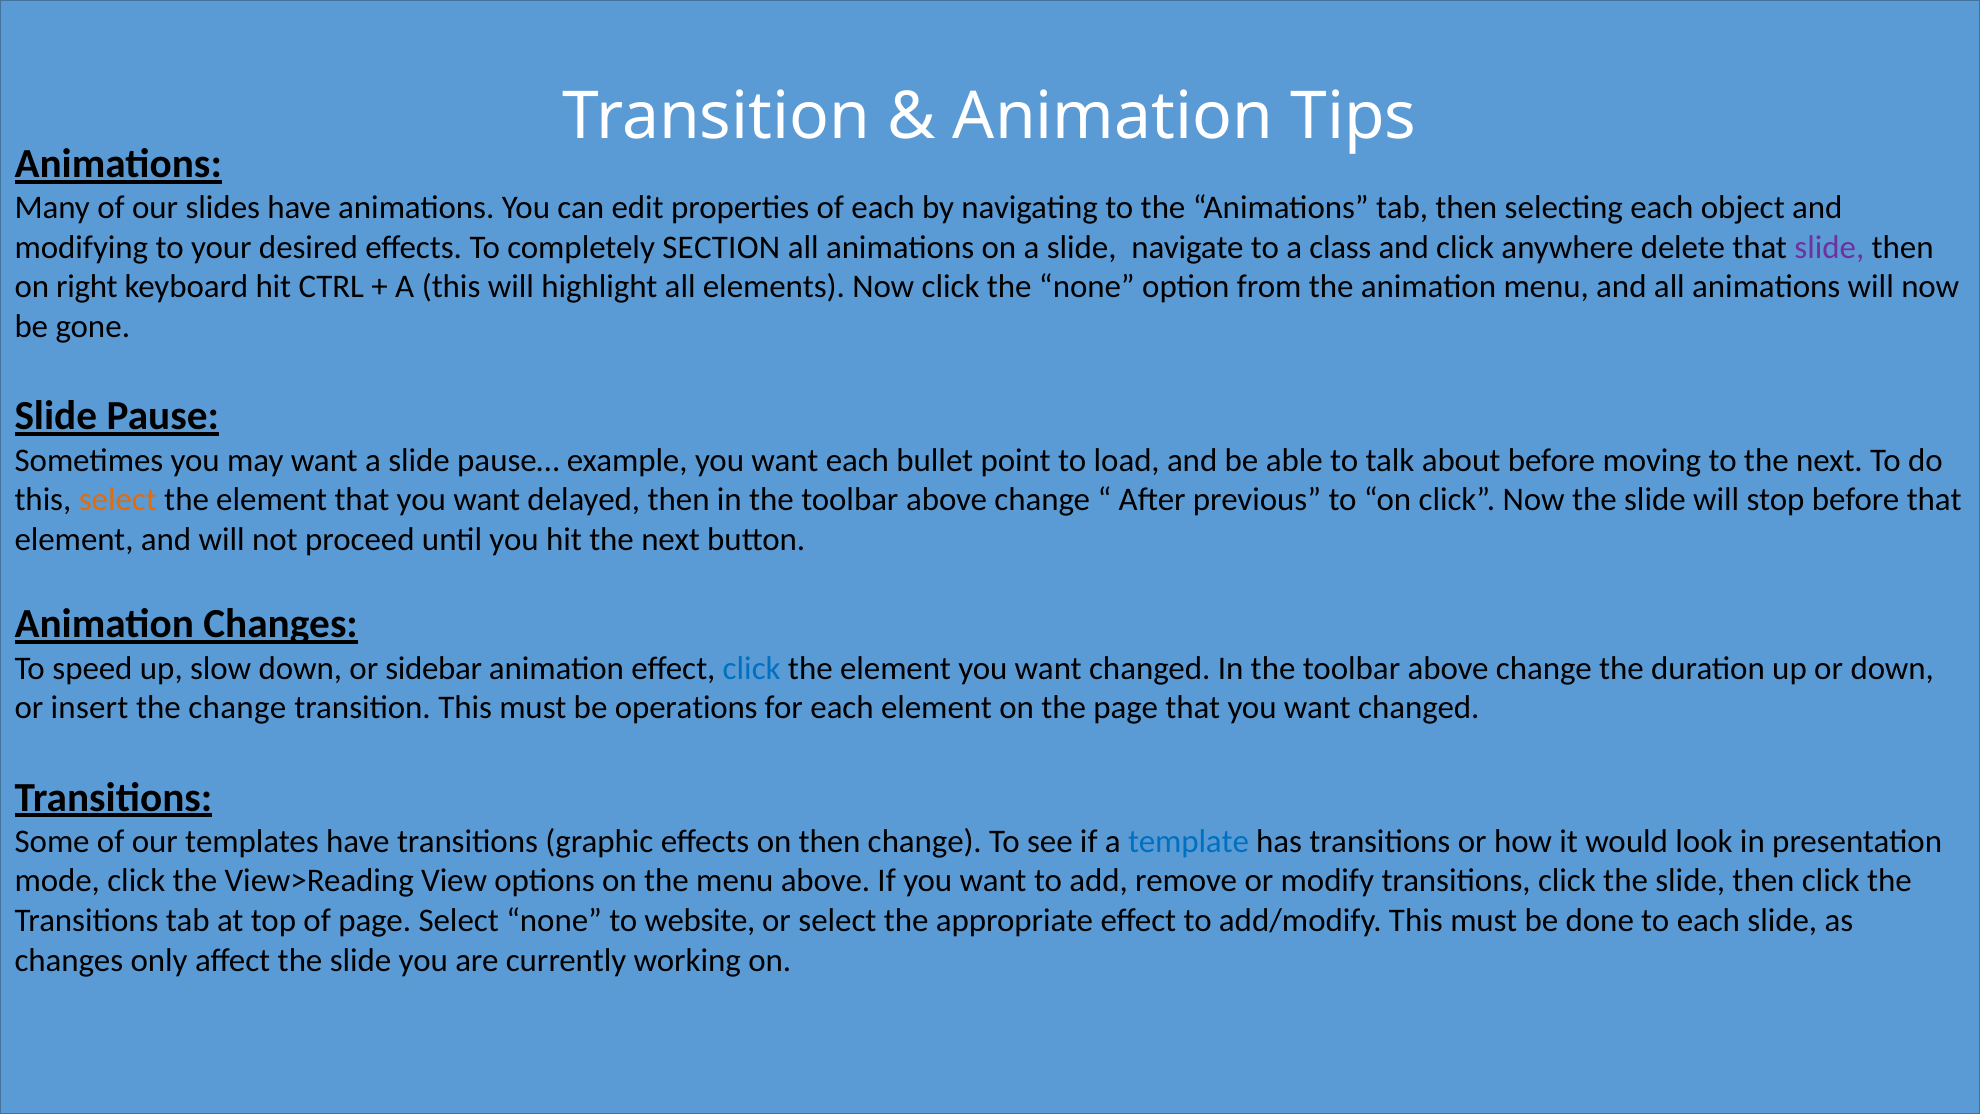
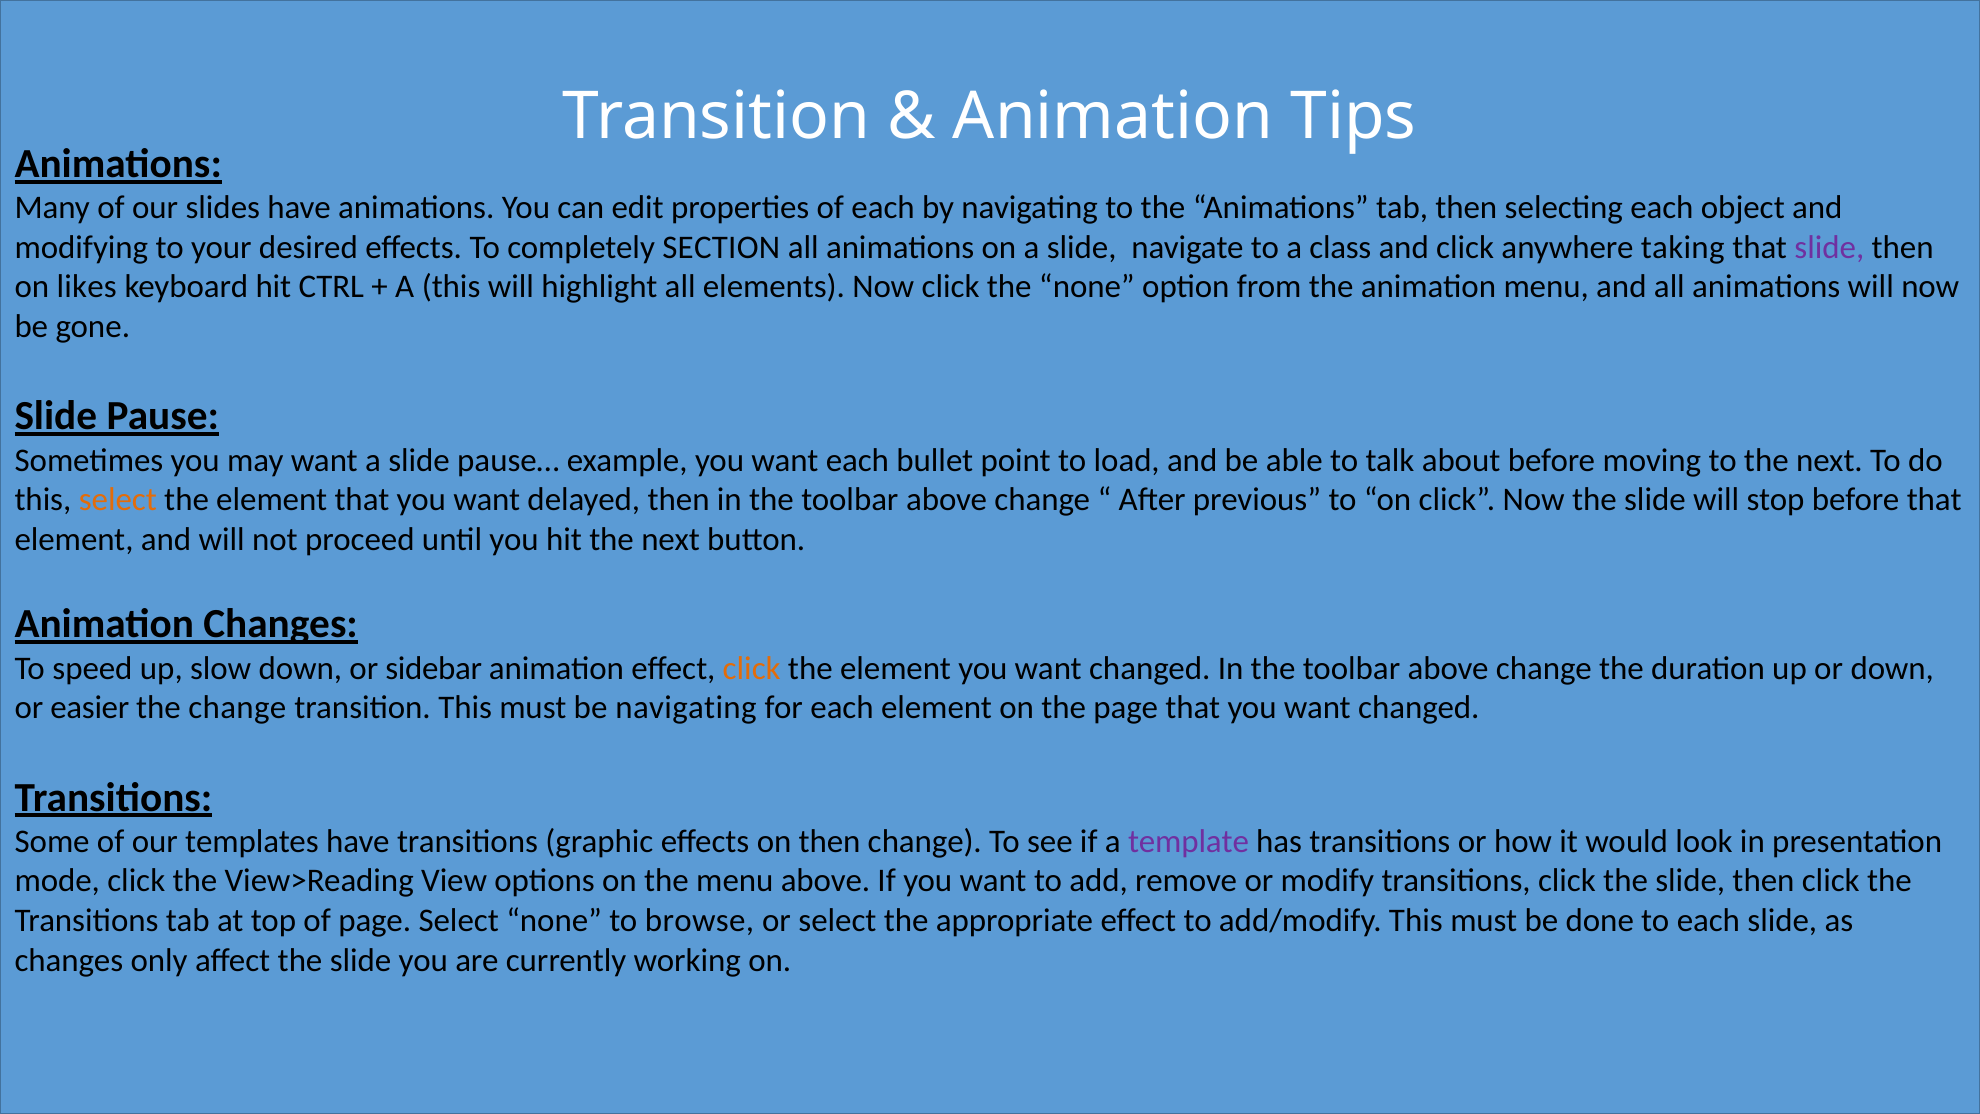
delete: delete -> taking (1683, 247)
right: right -> likes (87, 287)
click colour: blue -> orange (752, 668)
insert: insert -> easier (90, 708)
be operations: operations -> navigating (686, 708)
template colour: blue -> purple (1188, 841)
website: website -> browse (700, 920)
